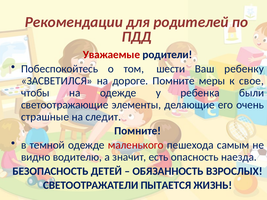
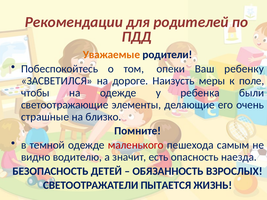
Уважаемые colour: red -> orange (111, 55)
шести: шести -> опеки (171, 69)
дороге Помните: Помните -> Наизусть (174, 81)
свое: свое -> поле (252, 81)
следит: следит -> близко (103, 117)
